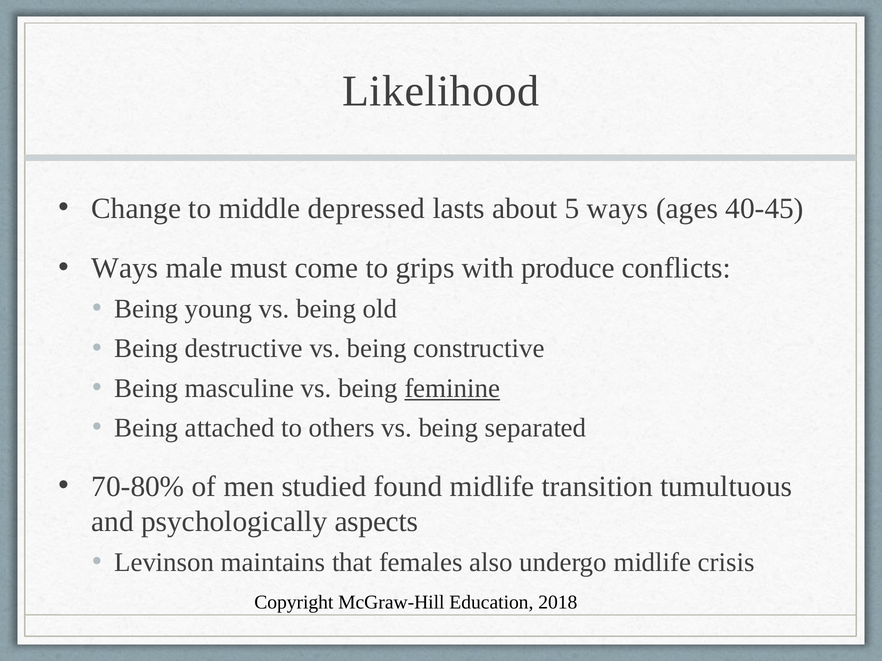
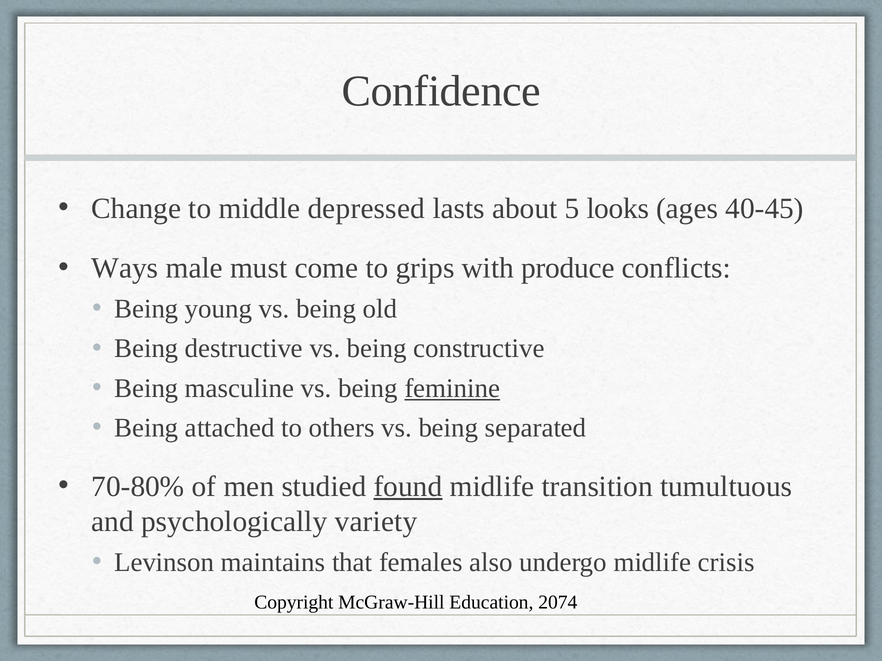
Likelihood: Likelihood -> Confidence (441, 91)
5 ways: ways -> looks (618, 208)
found underline: none -> present (408, 487)
aspects: aspects -> variety (376, 522)
2018: 2018 -> 2074 (558, 603)
